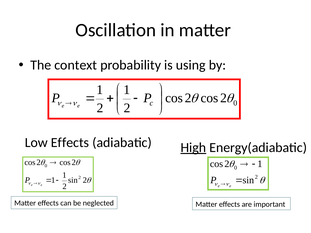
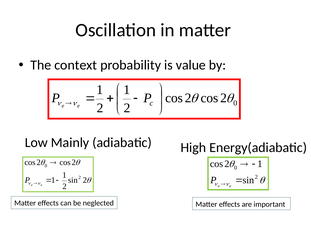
using: using -> value (191, 65)
Low Effects: Effects -> Mainly (70, 143)
High underline: present -> none (193, 148)
